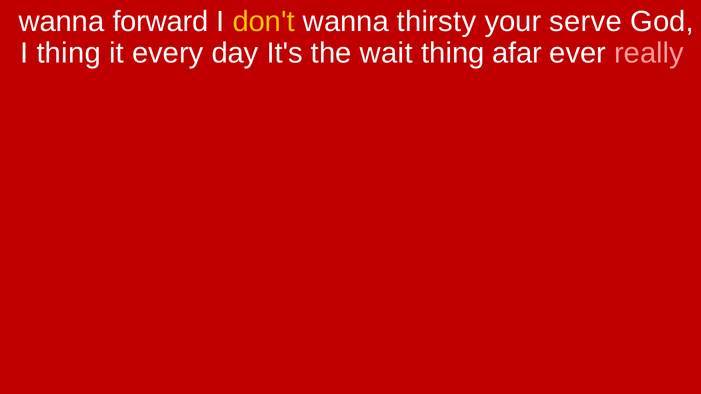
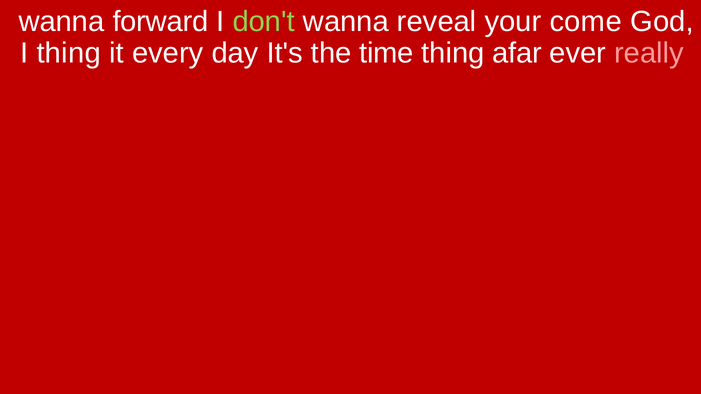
don't colour: yellow -> light green (264, 22)
thirsty: thirsty -> reveal (437, 22)
serve: serve -> come (586, 22)
wait: wait -> time (387, 53)
